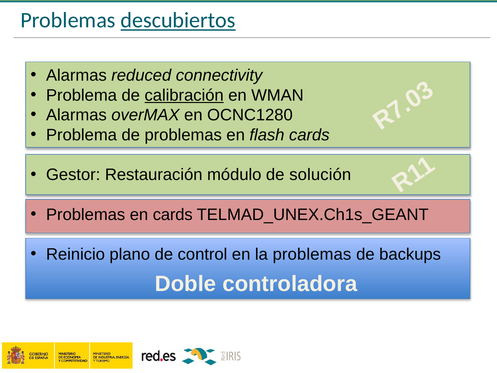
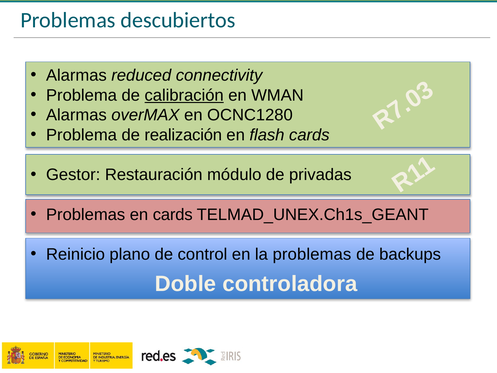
descubiertos underline: present -> none (178, 20)
de problemas: problemas -> realización (183, 135)
solución: solución -> privadas (320, 175)
